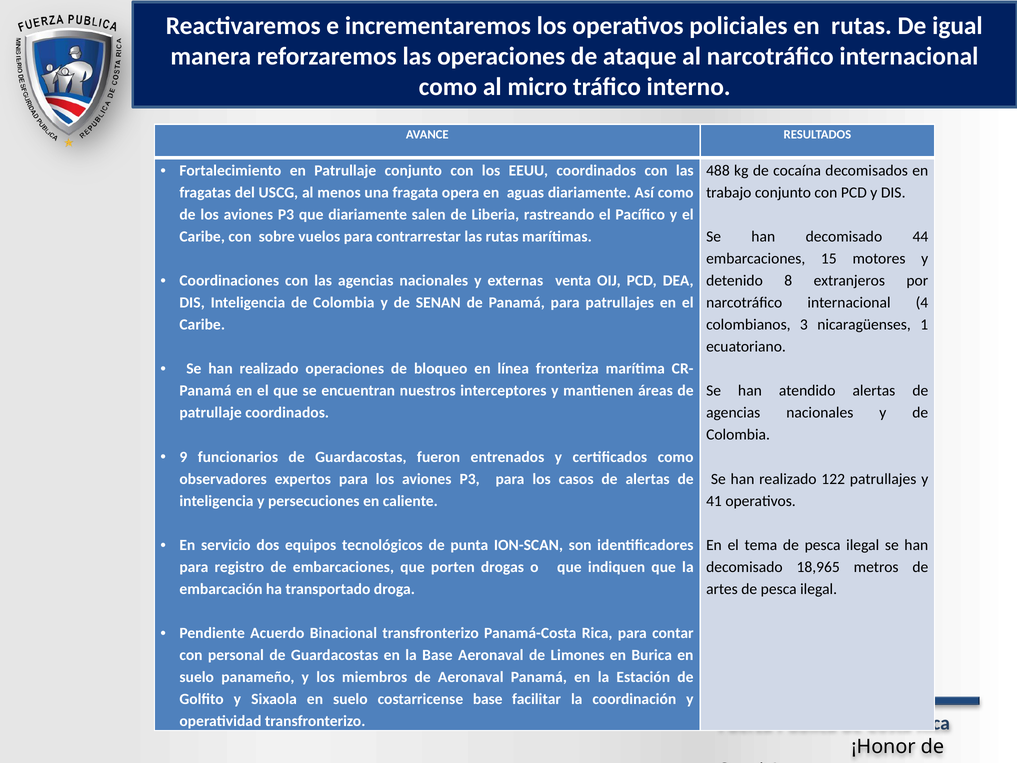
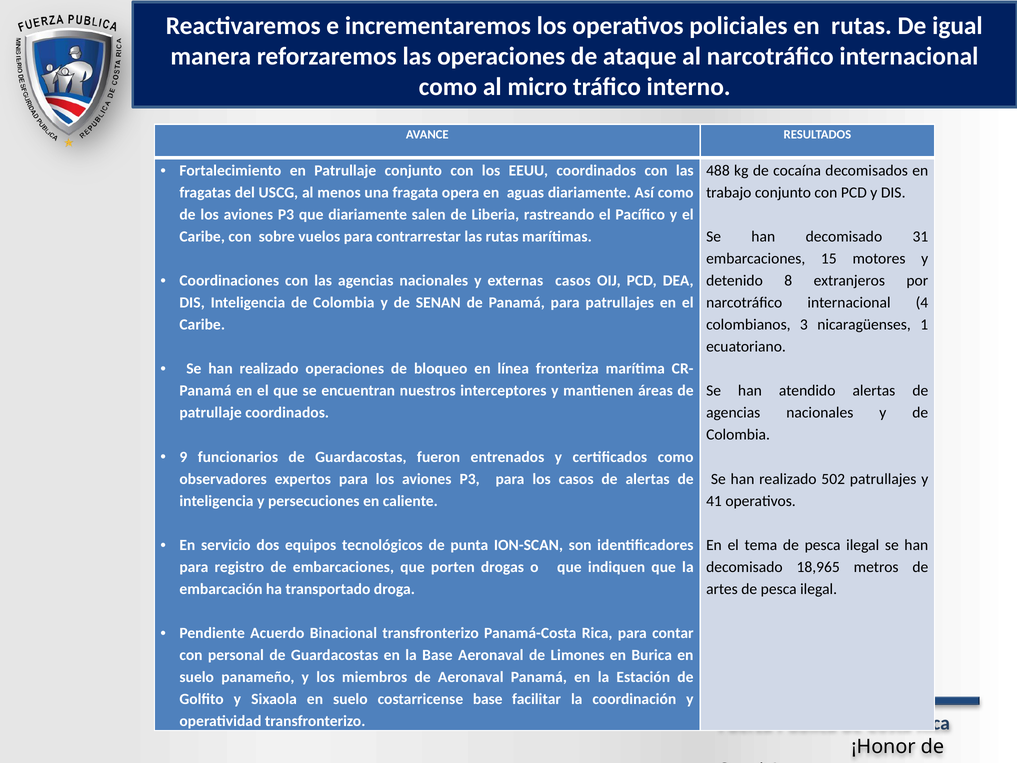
44: 44 -> 31 (920, 237)
externas venta: venta -> casos (573, 281)
122: 122 -> 502 (833, 479)
